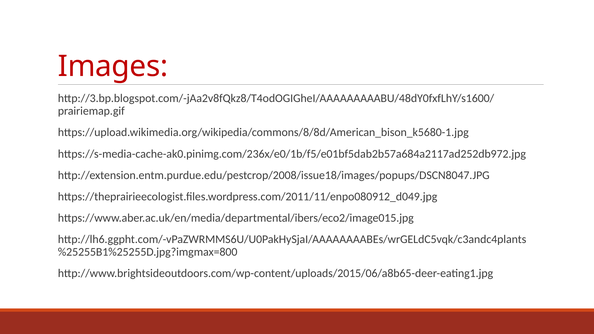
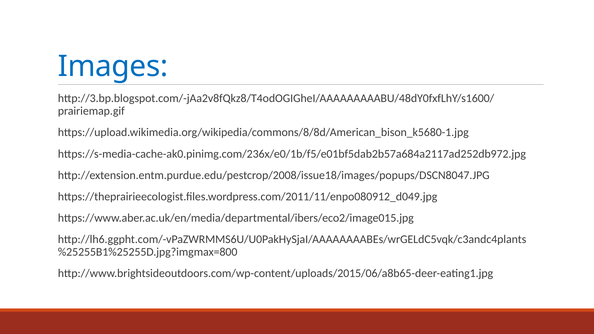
Images colour: red -> blue (113, 67)
